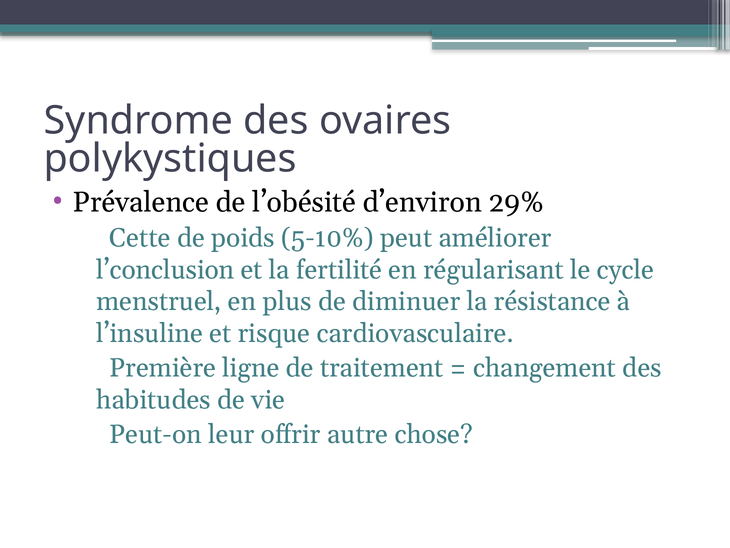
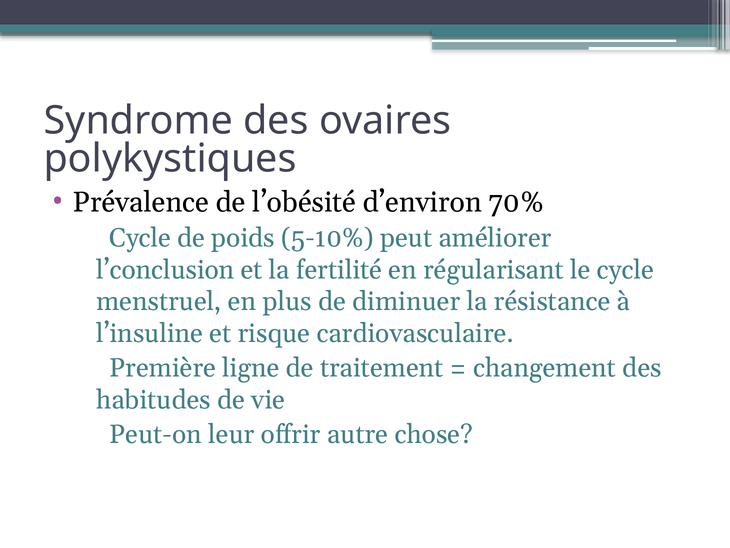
29%: 29% -> 70% (516, 202)
Cette: Cette -> Cycle (140, 238)
